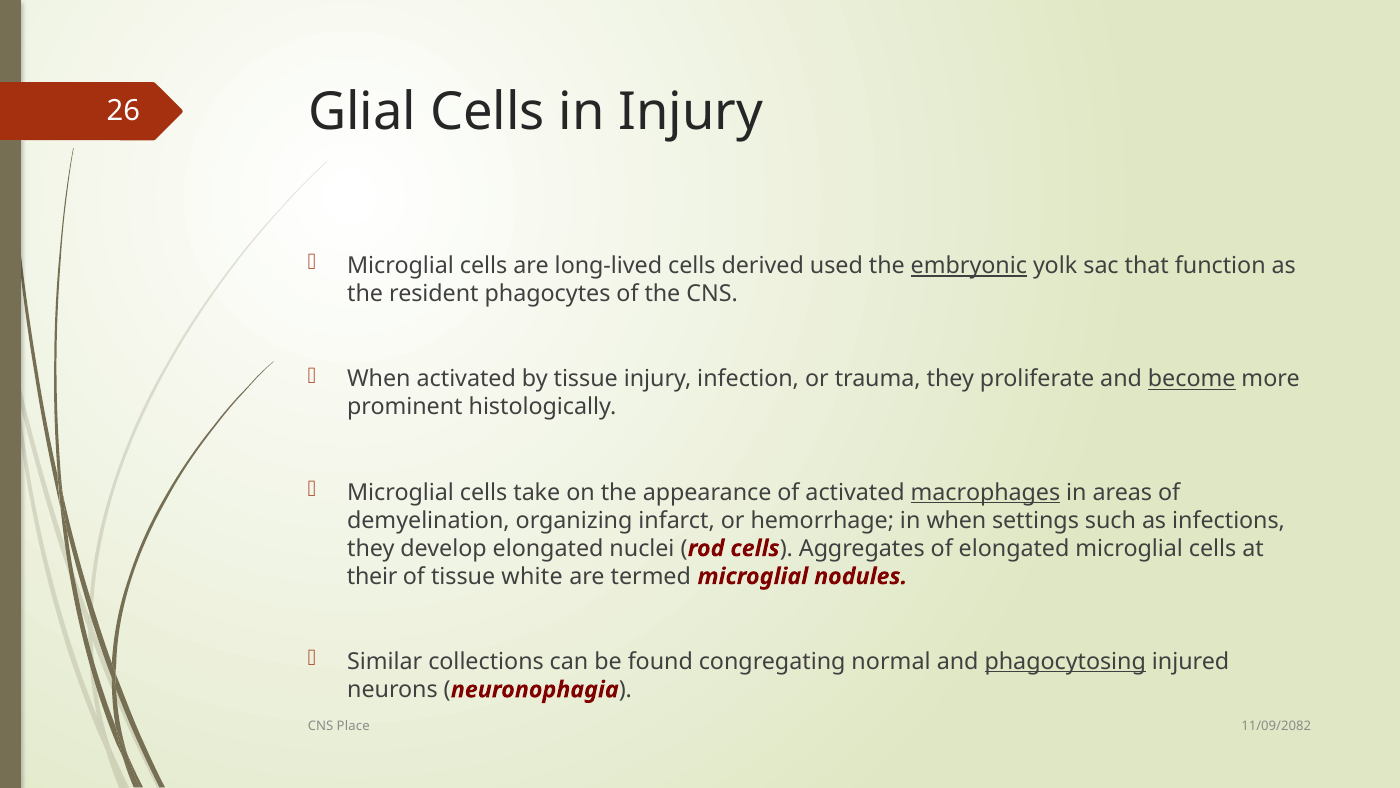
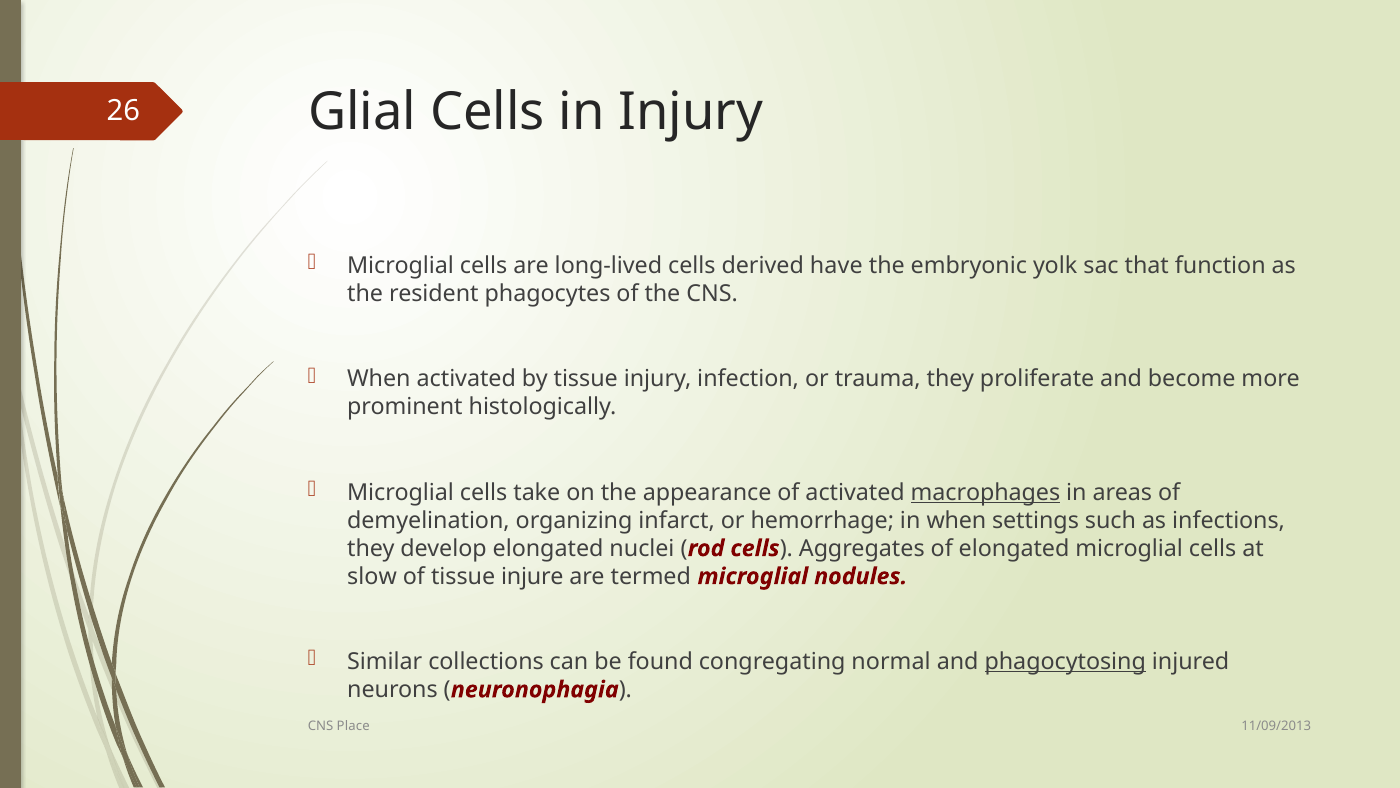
used: used -> have (836, 266)
embryonic underline: present -> none (969, 266)
become underline: present -> none (1192, 379)
their: their -> slow (372, 576)
white: white -> injure (532, 576)
11/09/2082: 11/09/2082 -> 11/09/2013 (1276, 726)
